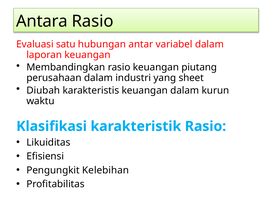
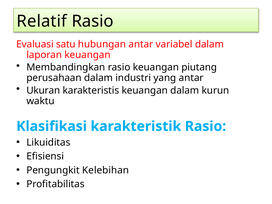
Antara: Antara -> Relatif (42, 21)
yang sheet: sheet -> antar (191, 78)
Diubah: Diubah -> Ukuran (43, 90)
